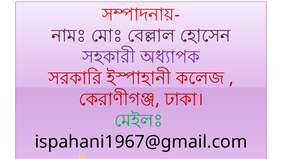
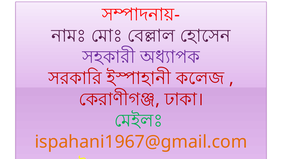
ispahani1967@gmail.com colour: black -> orange (141, 142)
